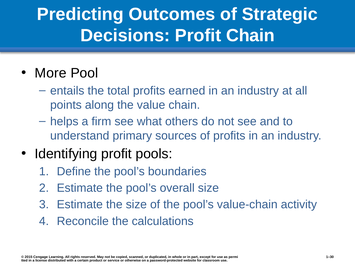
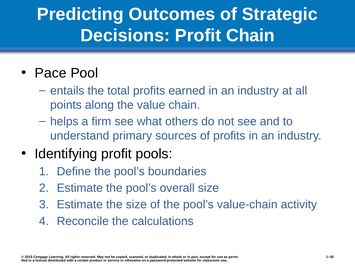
More: More -> Pace (51, 73)
